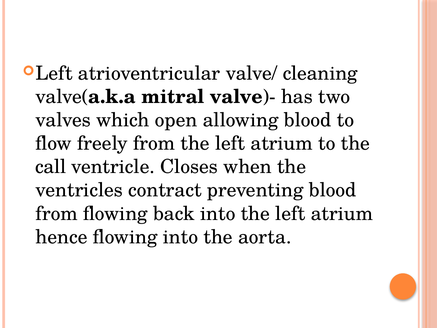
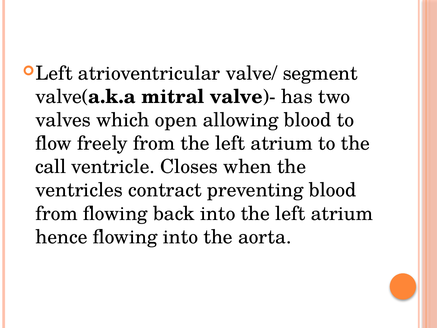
cleaning: cleaning -> segment (320, 73)
